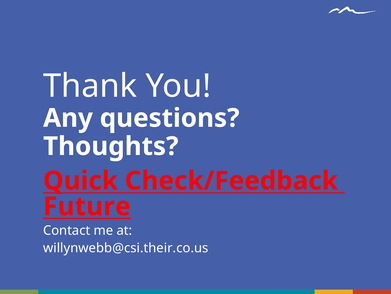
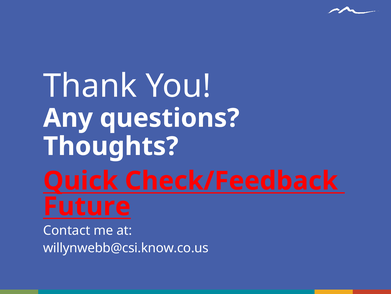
willynwebb@csi.their.co.us: willynwebb@csi.their.co.us -> willynwebb@csi.know.co.us (126, 247)
